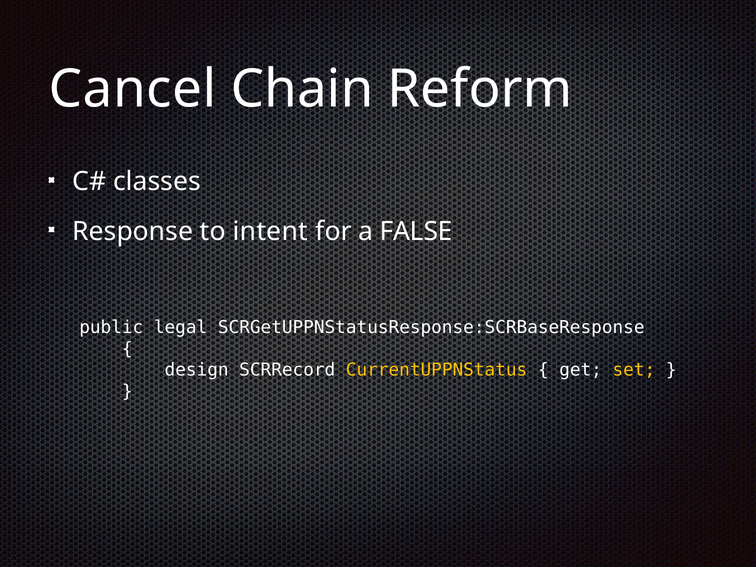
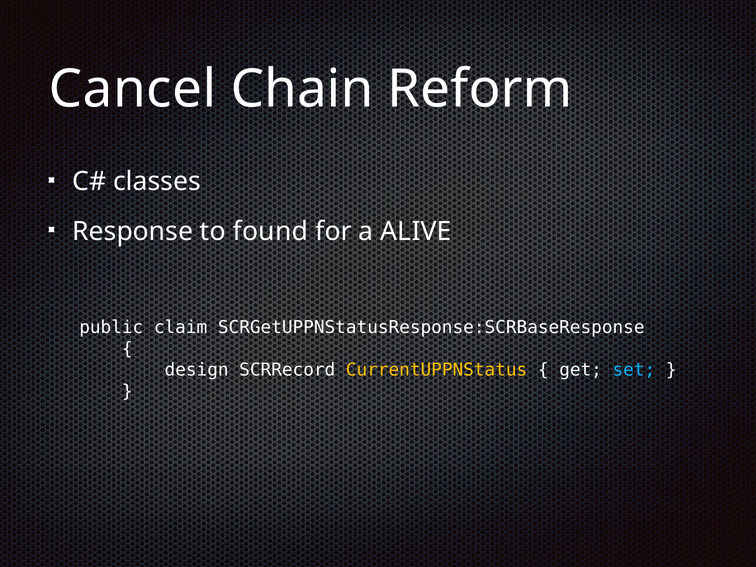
intent: intent -> found (270, 231)
FALSE: FALSE -> ALIVE (416, 231)
legal: legal -> claim (181, 327)
set colour: yellow -> light blue (634, 370)
